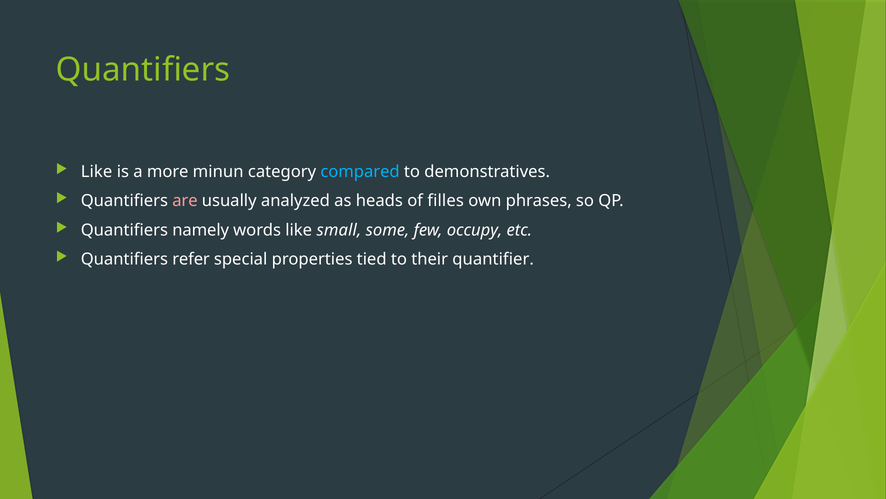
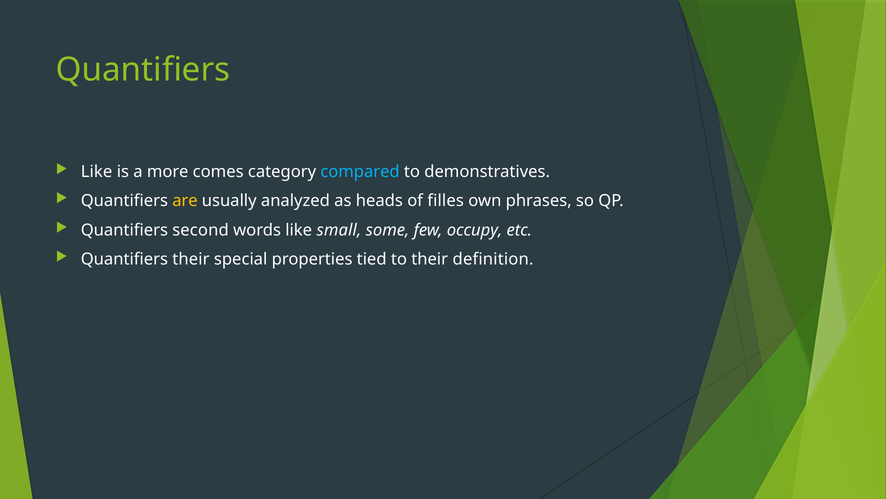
minun: minun -> comes (218, 171)
are colour: pink -> yellow (185, 201)
namely: namely -> second (201, 230)
Quantifiers refer: refer -> their (191, 259)
quantifier: quantifier -> definition (493, 259)
